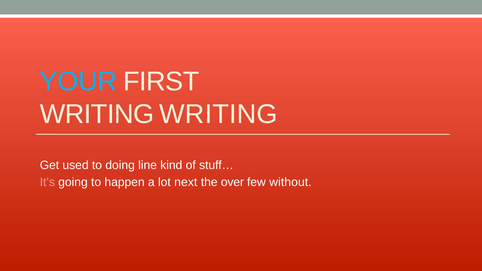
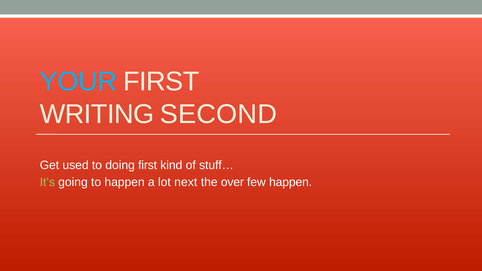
WRITING WRITING: WRITING -> SECOND (218, 114)
doing line: line -> first (148, 165)
It’s colour: pink -> light green (47, 182)
few without: without -> happen (291, 182)
